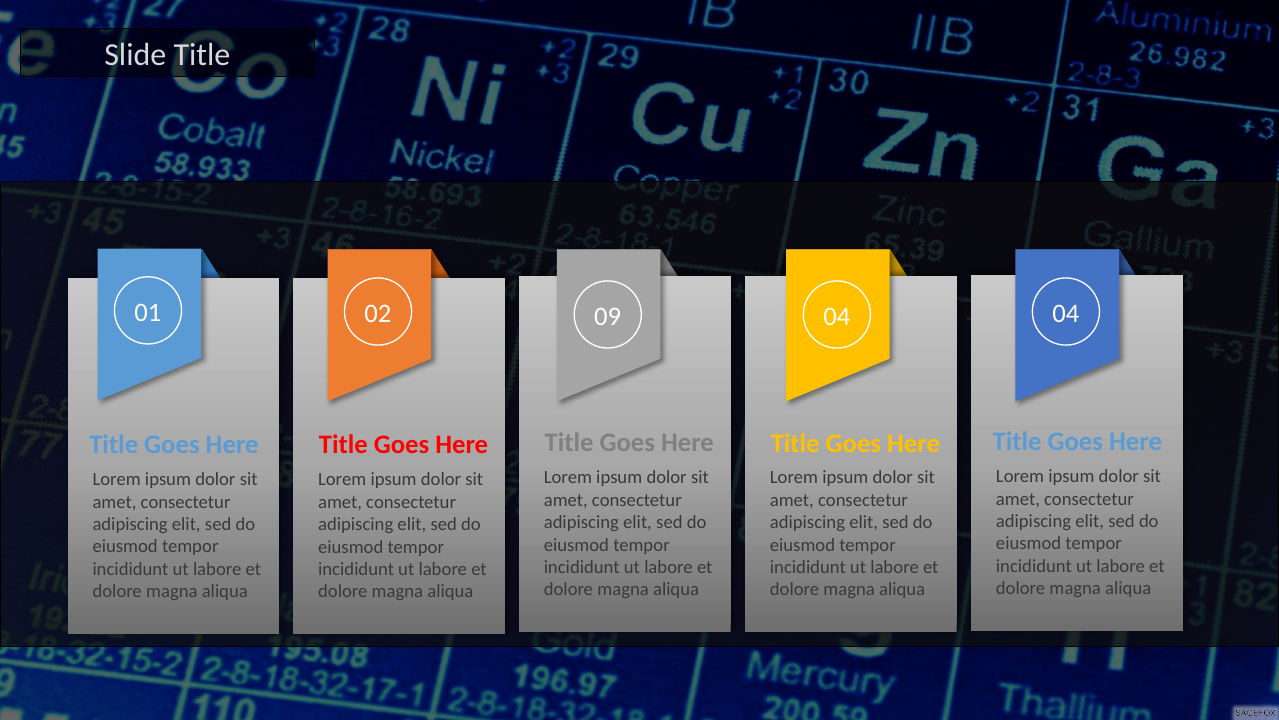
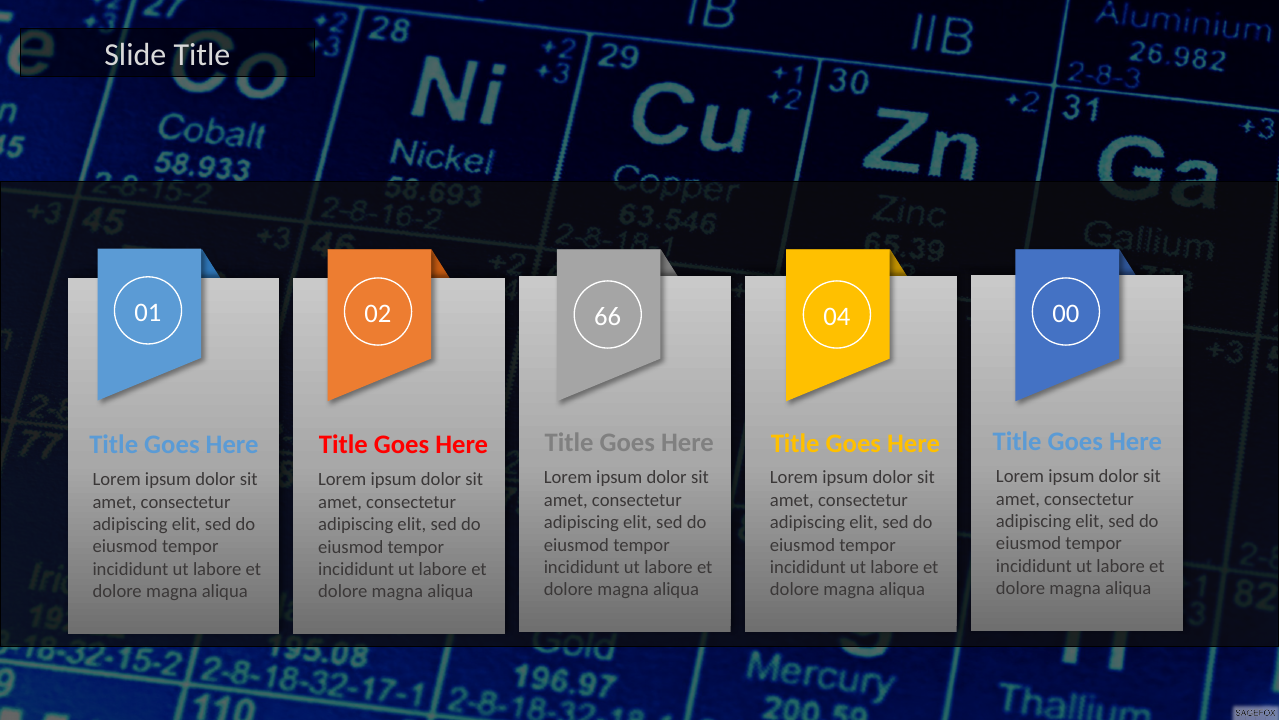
09: 09 -> 66 (608, 316)
04 04: 04 -> 00 (1066, 313)
